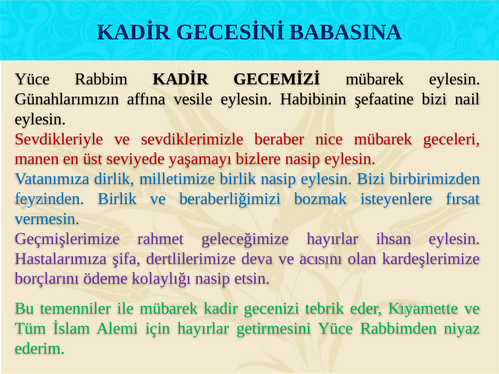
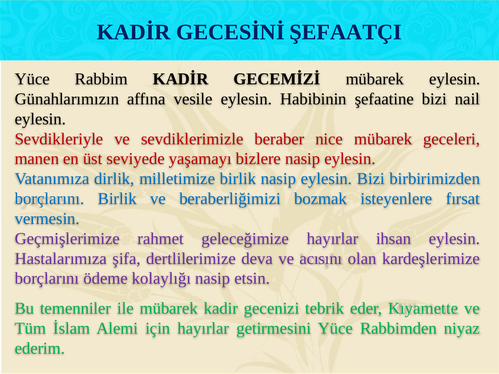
BABASINA: BABASINA -> ŞEFAATÇI (346, 32)
feyzinden: feyzinden -> borçlarını (50, 199)
